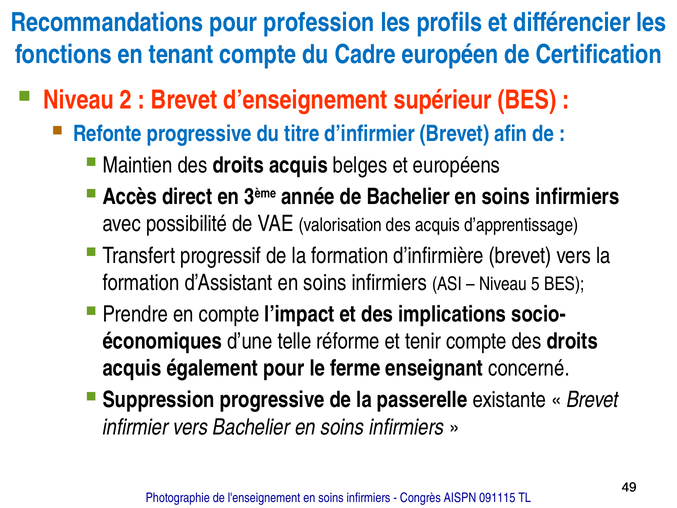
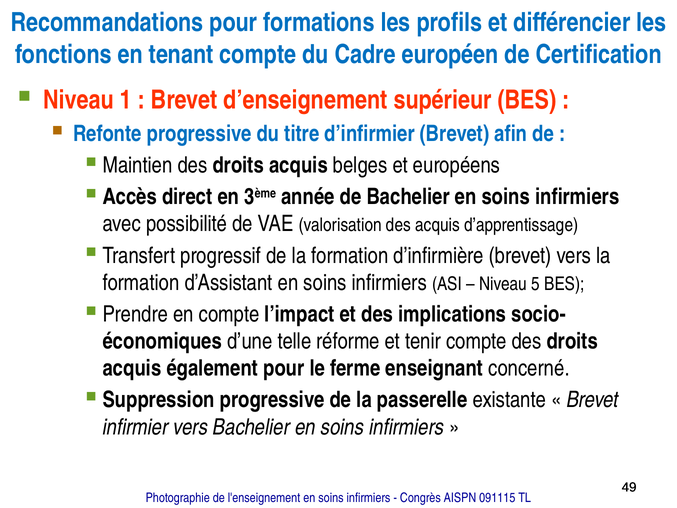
profession: profession -> formations (319, 23)
2: 2 -> 1 (126, 100)
